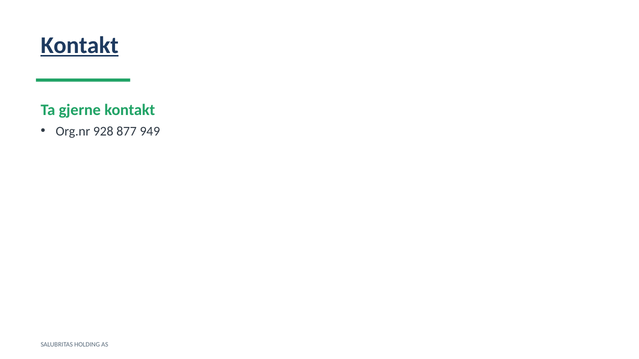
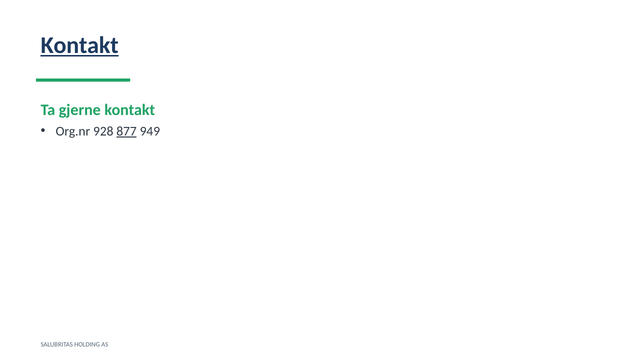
877 underline: none -> present (127, 131)
